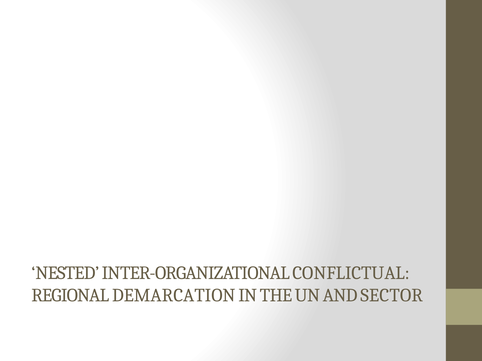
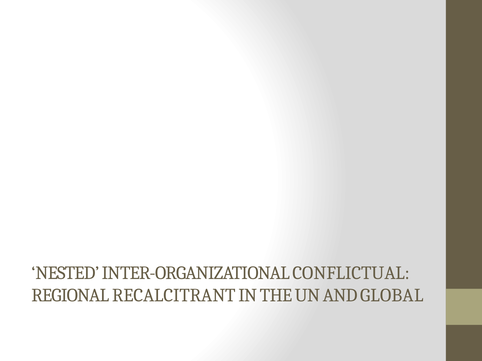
DEMARCATION: DEMARCATION -> RECALCITRANT (174, 296)
SECTOR: SECTOR -> GLOBAL (392, 296)
